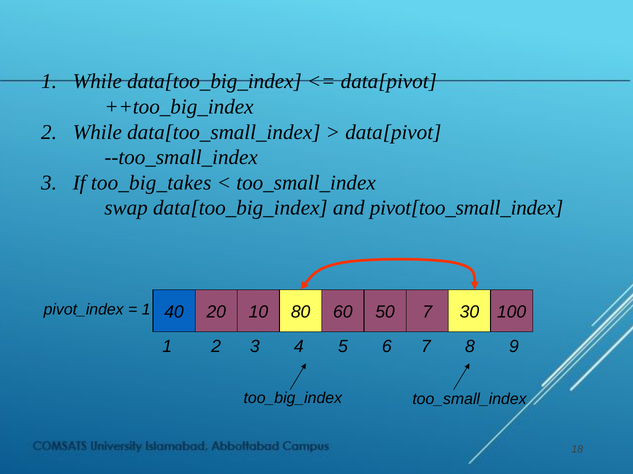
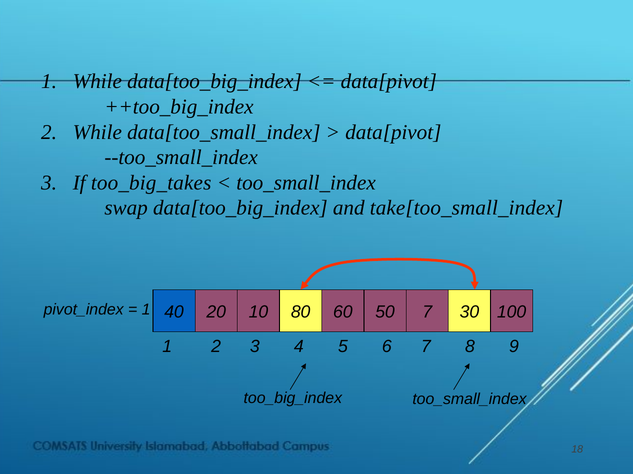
pivot[too_small_index: pivot[too_small_index -> take[too_small_index (466, 208)
